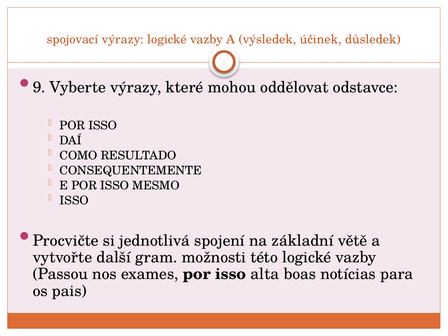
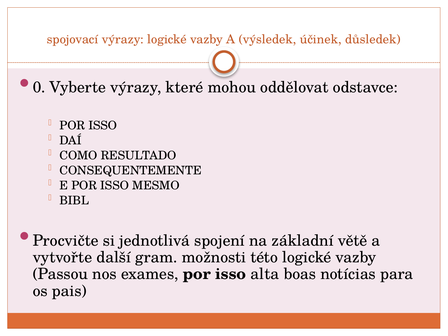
9: 9 -> 0 (39, 87)
ISSO: ISSO -> BIBL (74, 201)
